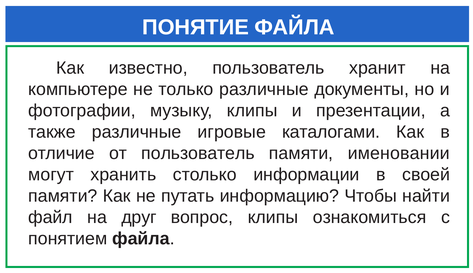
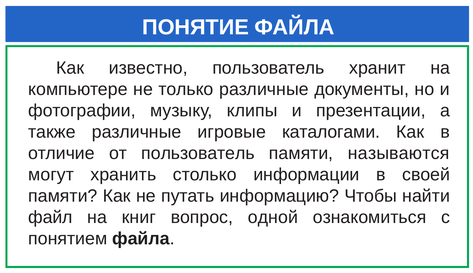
именовании: именовании -> называются (399, 153)
друг: друг -> книг (139, 217)
вопрос клипы: клипы -> одной (273, 217)
